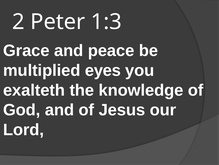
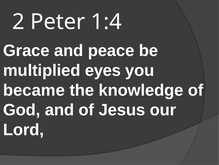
1:3: 1:3 -> 1:4 (106, 22)
exalteth: exalteth -> became (34, 90)
